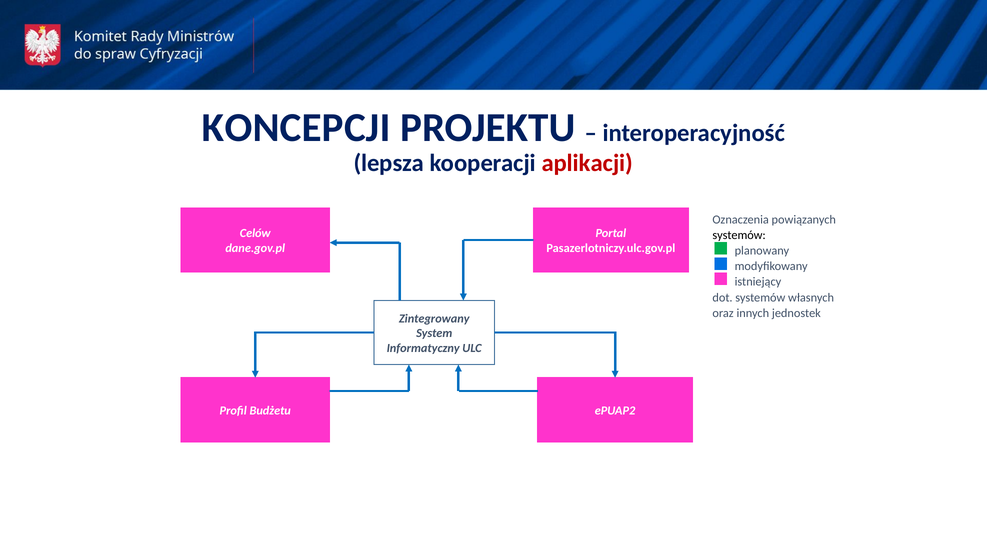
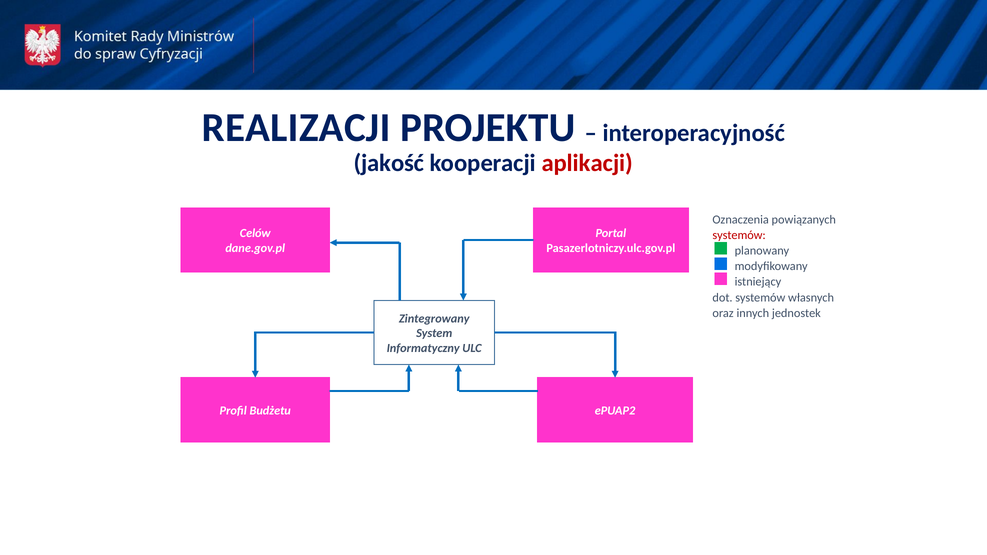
KONCEPCJI: KONCEPCJI -> REALIZACJI (296, 128)
lepsza: lepsza -> jakość (389, 163)
systemów colour: black -> red (739, 235)
